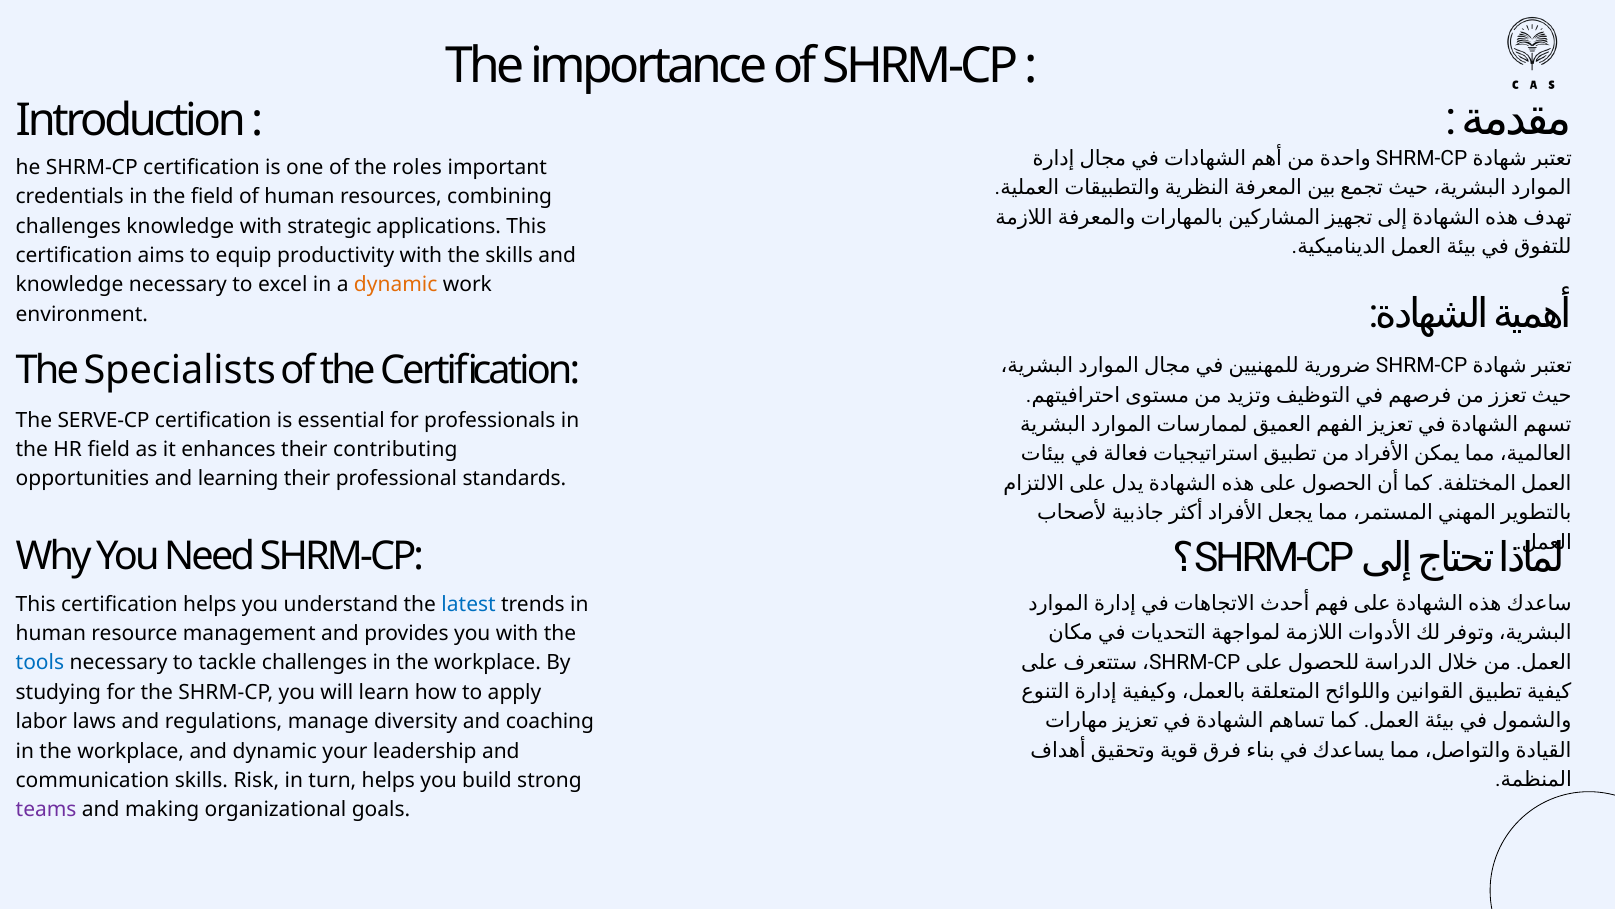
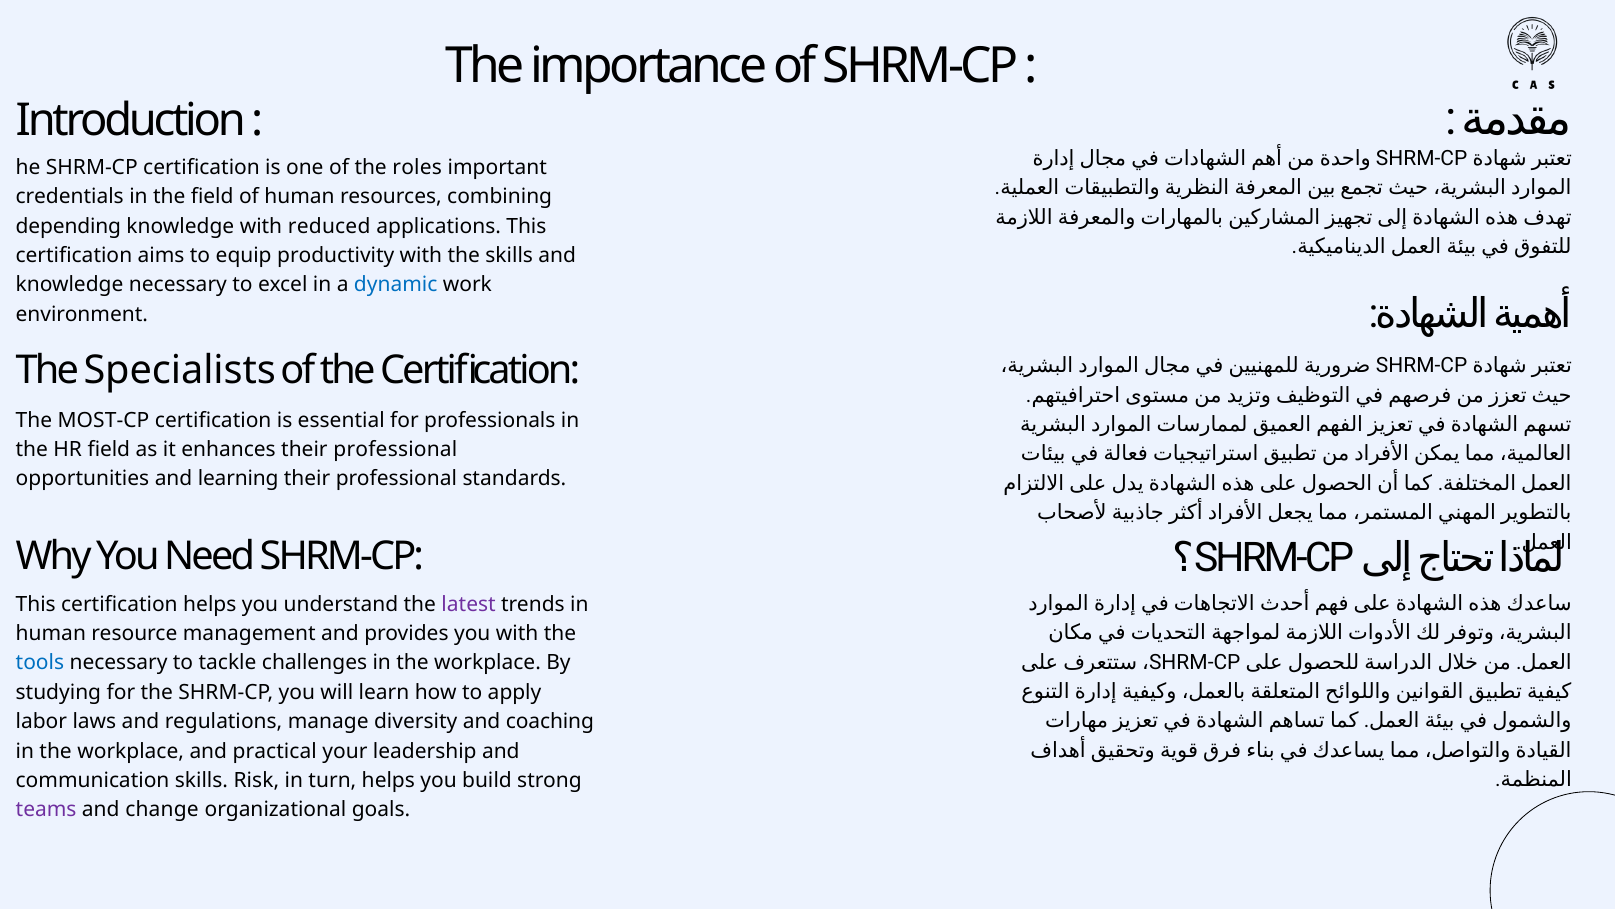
challenges: challenges -> depending (68, 226)
strategic: strategic -> reduced (329, 226)
dynamic colour: orange -> blue (396, 285)
SERVE-CP: SERVE-CP -> MOST-CP (103, 420)
enhances their contributing: contributing -> professional (395, 449)
latest colour: blue -> purple (469, 604)
and dynamic: dynamic -> practical (275, 751)
making: making -> change (162, 809)
